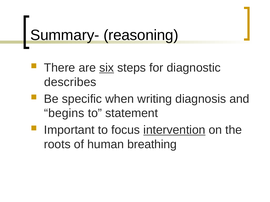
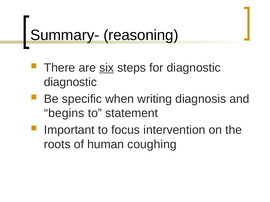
describes: describes -> diagnostic (70, 82)
intervention underline: present -> none (174, 130)
breathing: breathing -> coughing (152, 145)
